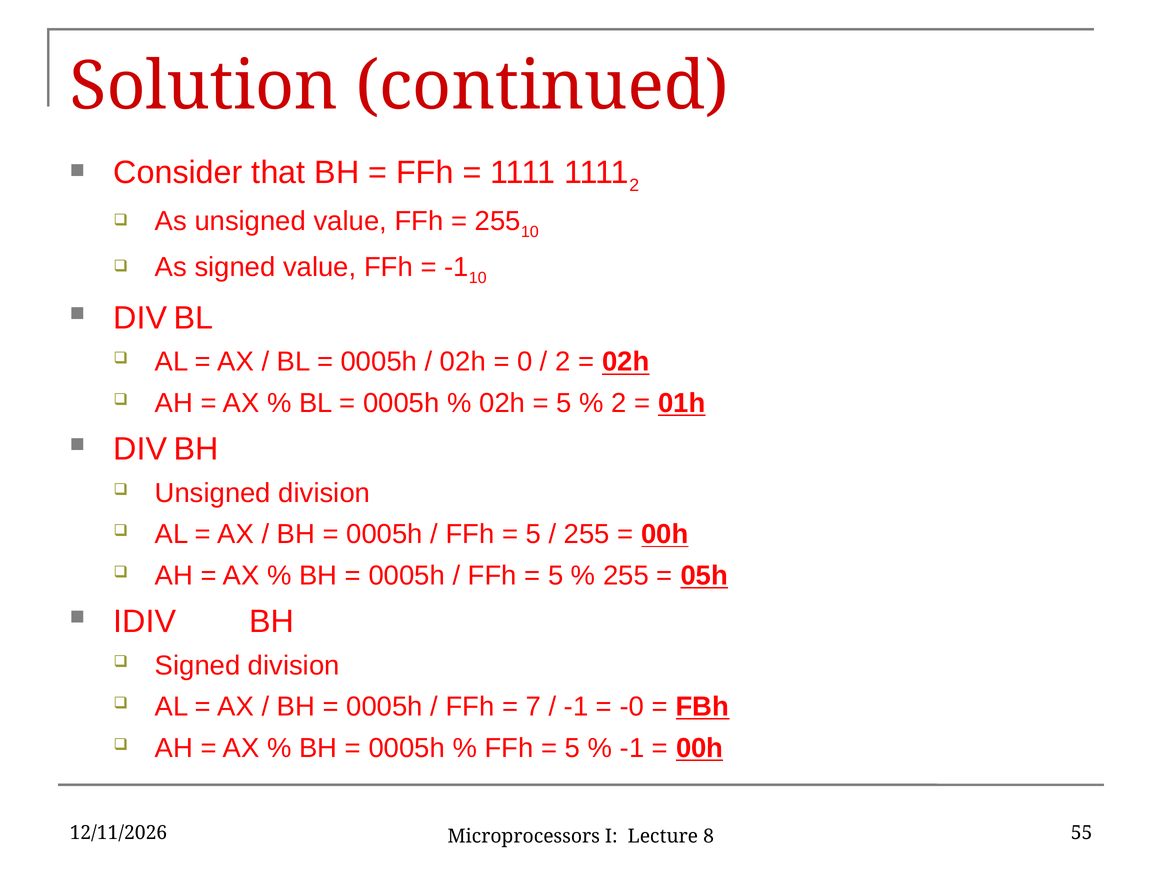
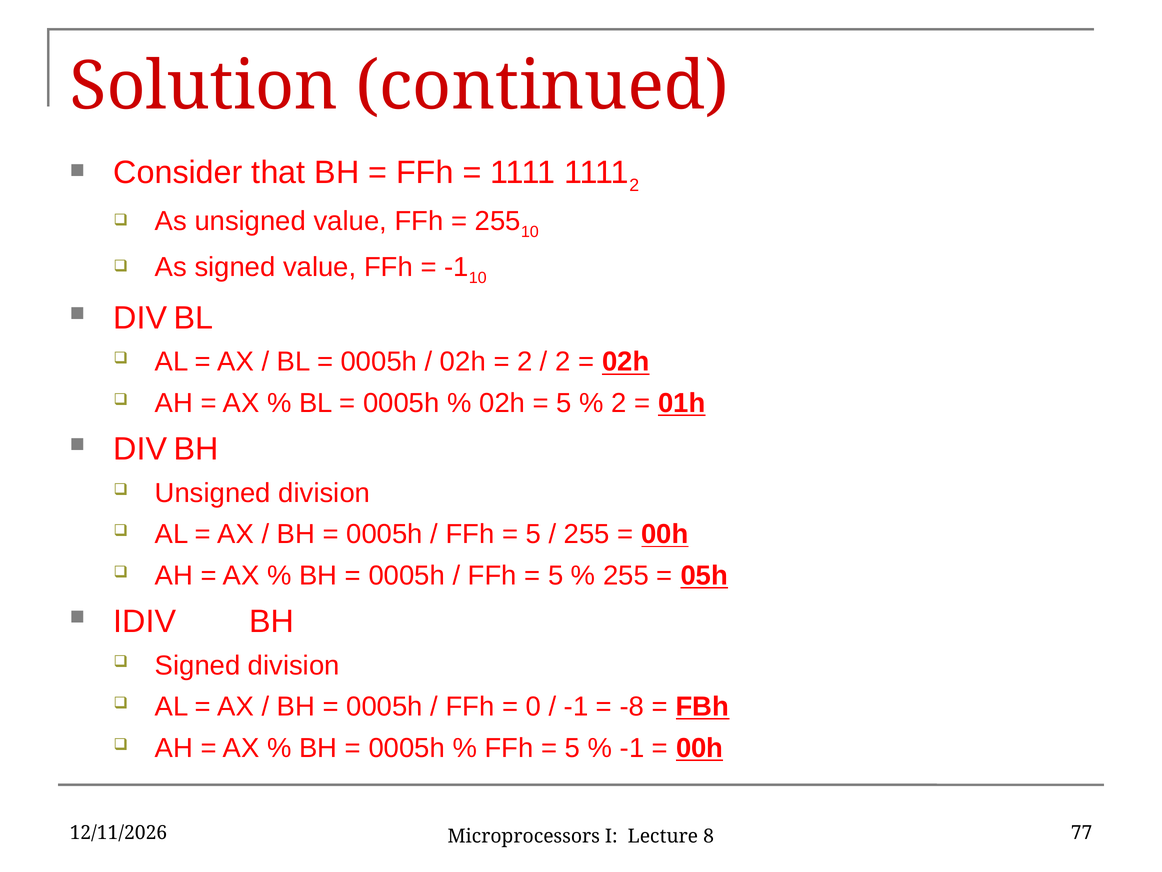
0: 0 -> 2 (525, 362)
7: 7 -> 0 (533, 706)
-0: -0 -> -8 (632, 706)
55: 55 -> 77 (1082, 832)
